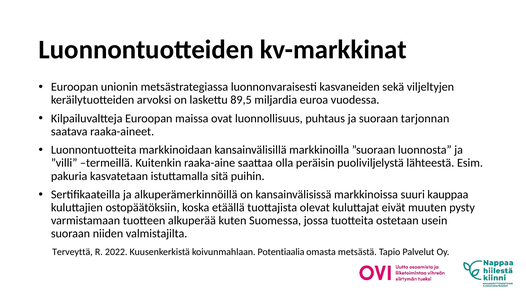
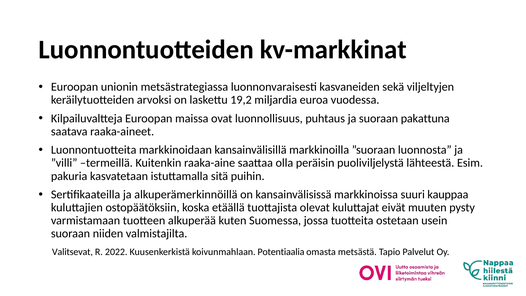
89,5: 89,5 -> 19,2 (241, 100)
tarjonnan: tarjonnan -> pakattuna (425, 118)
Terveyttä: Terveyttä -> Valitsevat (72, 252)
